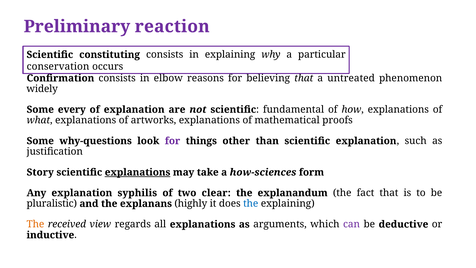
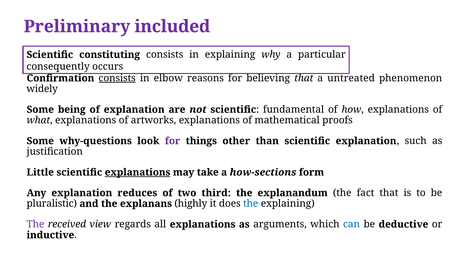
reaction: reaction -> included (172, 26)
conservation: conservation -> consequently (58, 66)
consists underline: none -> present (117, 78)
every: every -> being (72, 109)
Story: Story -> Little (40, 172)
how-sciences: how-sciences -> how-sections (263, 172)
syphilis: syphilis -> reduces (137, 193)
clear: clear -> third (216, 193)
The colour: orange -> purple (35, 224)
can colour: purple -> blue (352, 224)
